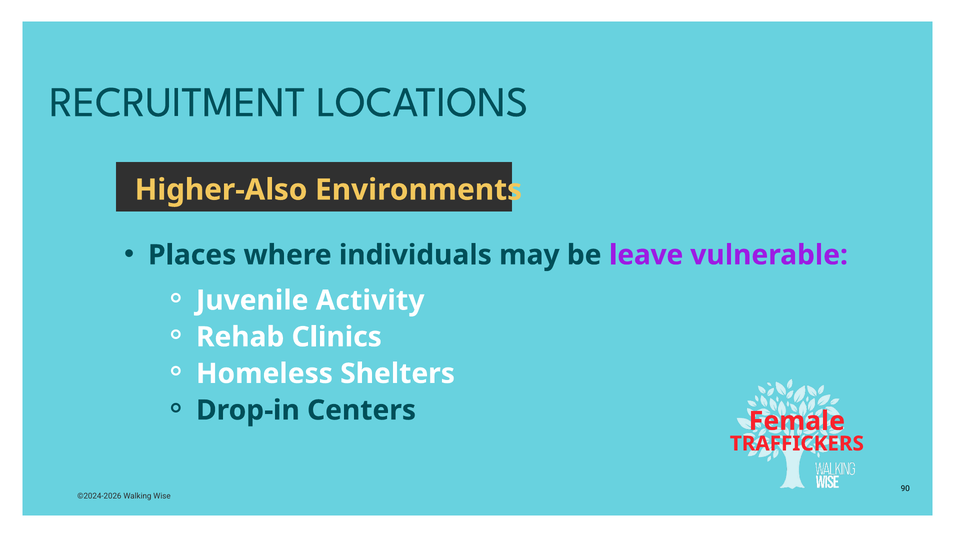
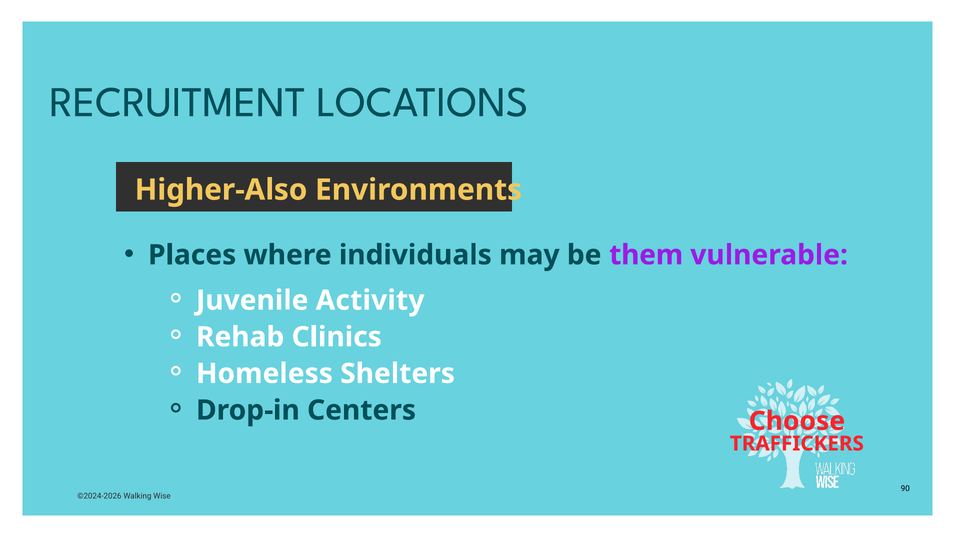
leave: leave -> them (646, 255)
Female: Female -> Choose (797, 421)
